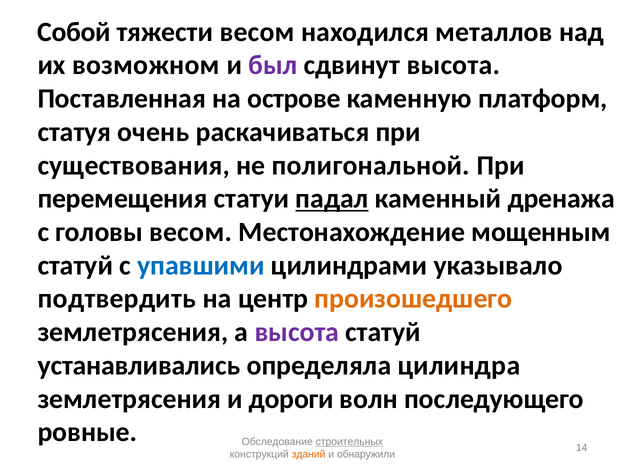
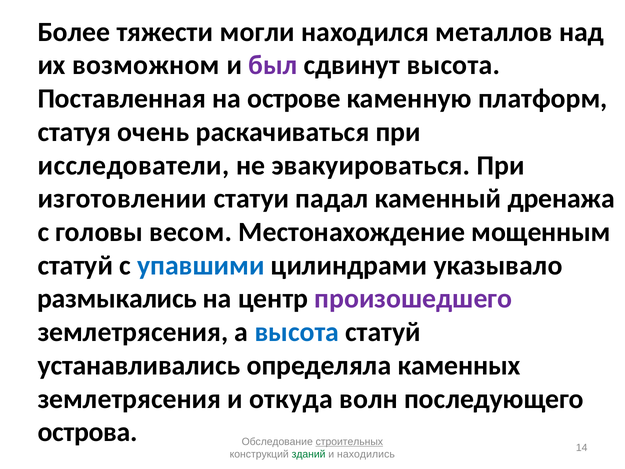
Собой: Собой -> Более (74, 32)
тяжести весом: весом -> могли (257, 32)
существования: существования -> исследователи (134, 165)
полигональной: полигональной -> эвакуироваться (371, 165)
перемещения: перемещения -> изготовлении (122, 199)
падал underline: present -> none (332, 199)
подтвердить: подтвердить -> размыкались (117, 299)
произошедшего colour: orange -> purple (413, 299)
высота colour: purple -> blue (297, 332)
цилиндра: цилиндра -> каменных (459, 365)
дороги: дороги -> откуда (291, 399)
ровные: ровные -> острова (88, 432)
зданий colour: orange -> green (309, 454)
обнаружили: обнаружили -> находились (366, 454)
